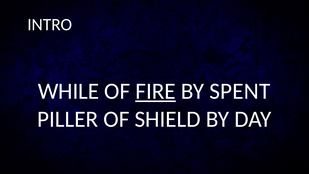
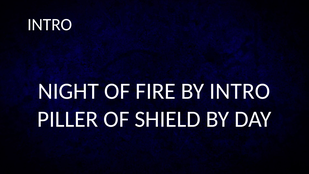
WHILE: WHILE -> NIGHT (68, 91)
FIRE underline: present -> none (156, 91)
BY SPENT: SPENT -> INTRO (240, 91)
